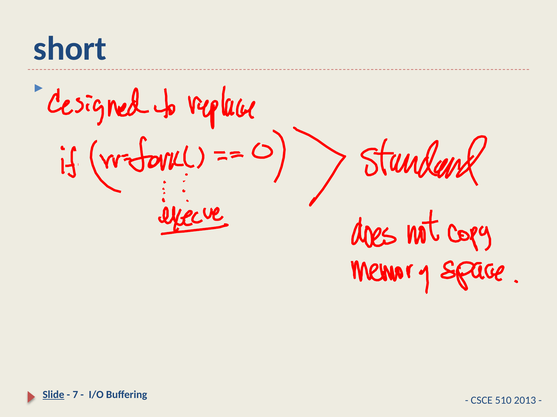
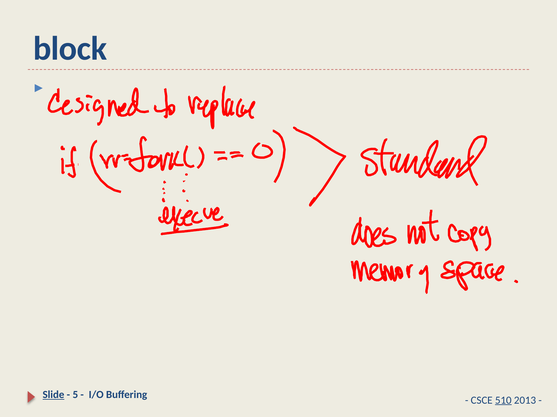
short: short -> block (70, 49)
7: 7 -> 5 (75, 395)
510 underline: none -> present (503, 401)
